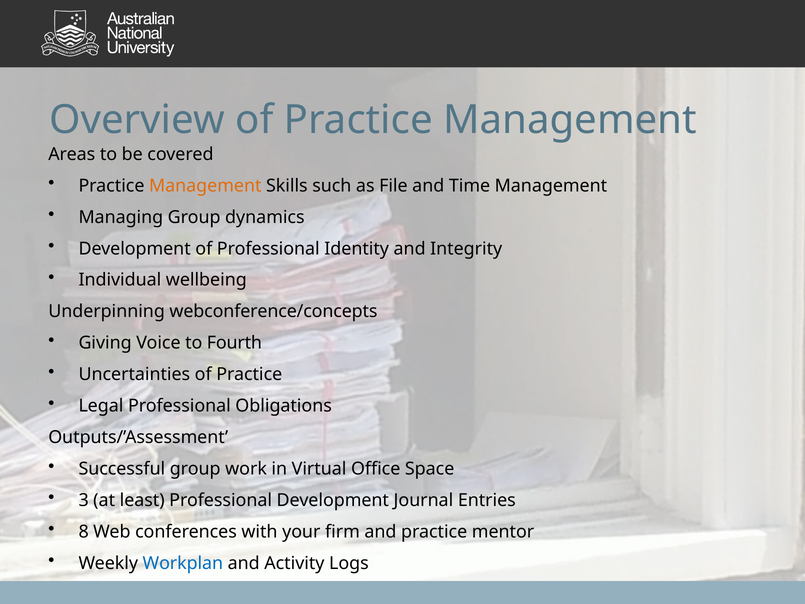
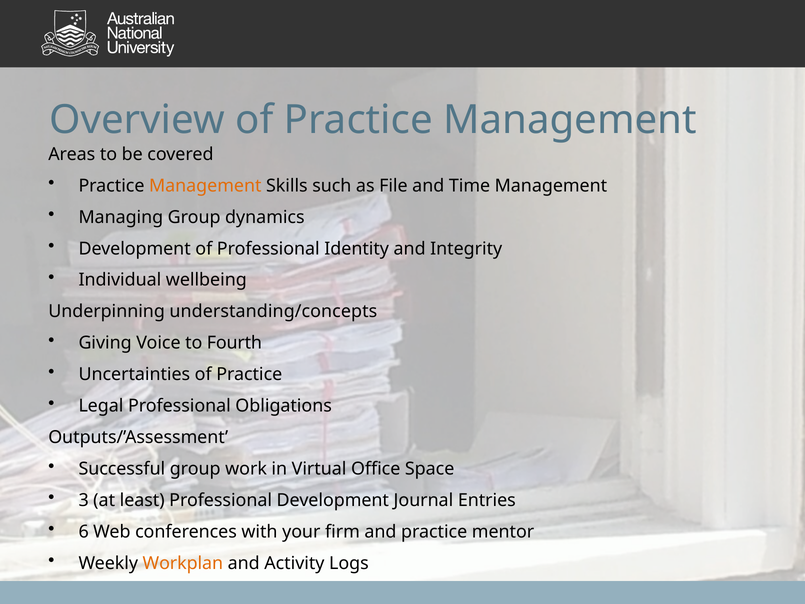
webconference/concepts: webconference/concepts -> understanding/concepts (273, 311)
8: 8 -> 6 (84, 531)
Workplan colour: blue -> orange (183, 563)
